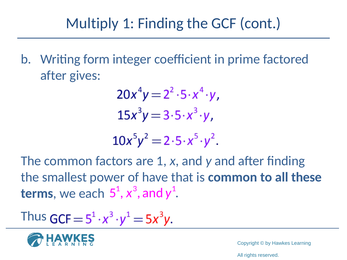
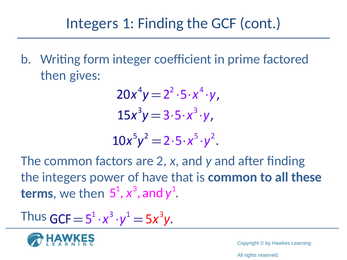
Multiply: Multiply -> Integers (92, 23)
after: after -> then (53, 76)
are 1: 1 -> 2 (162, 161)
the smallest: smallest -> integers (64, 177)
we each: each -> then (92, 194)
